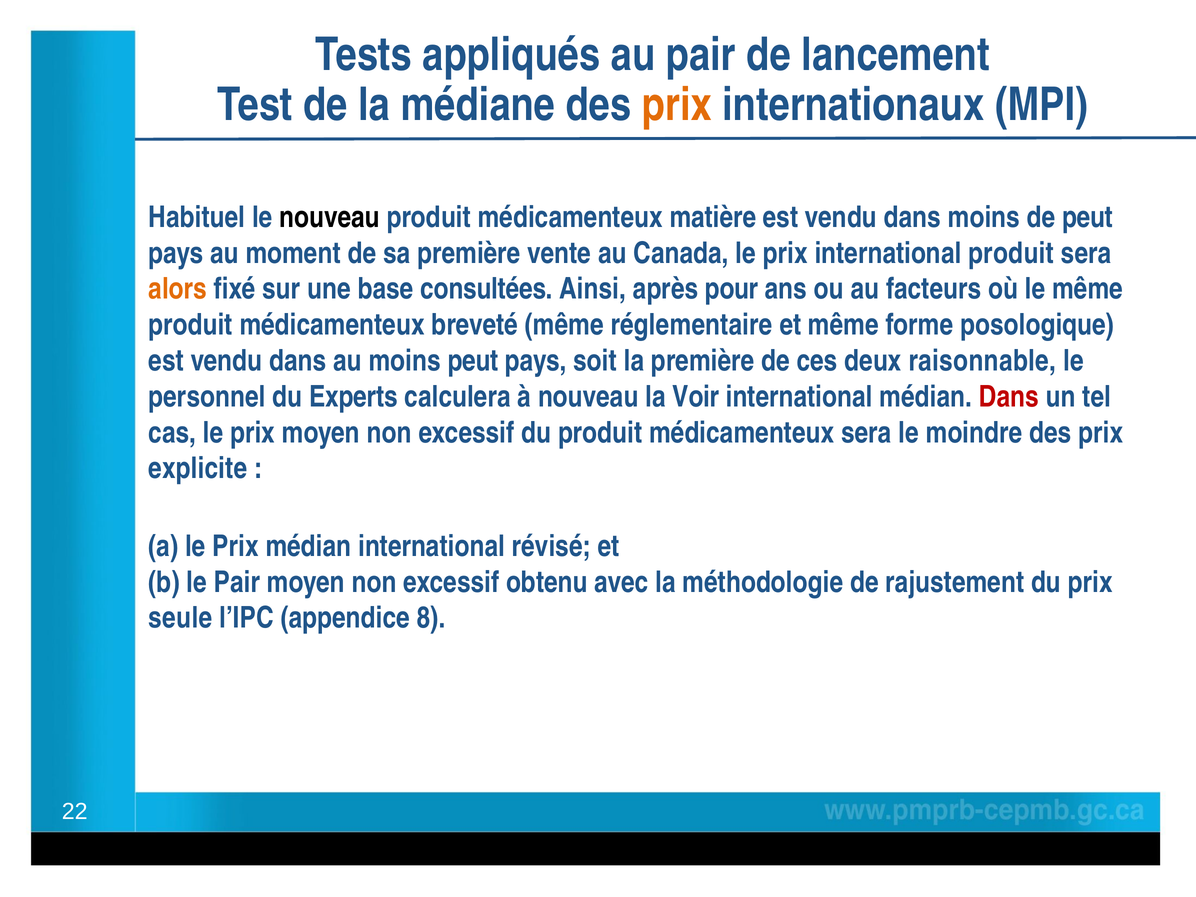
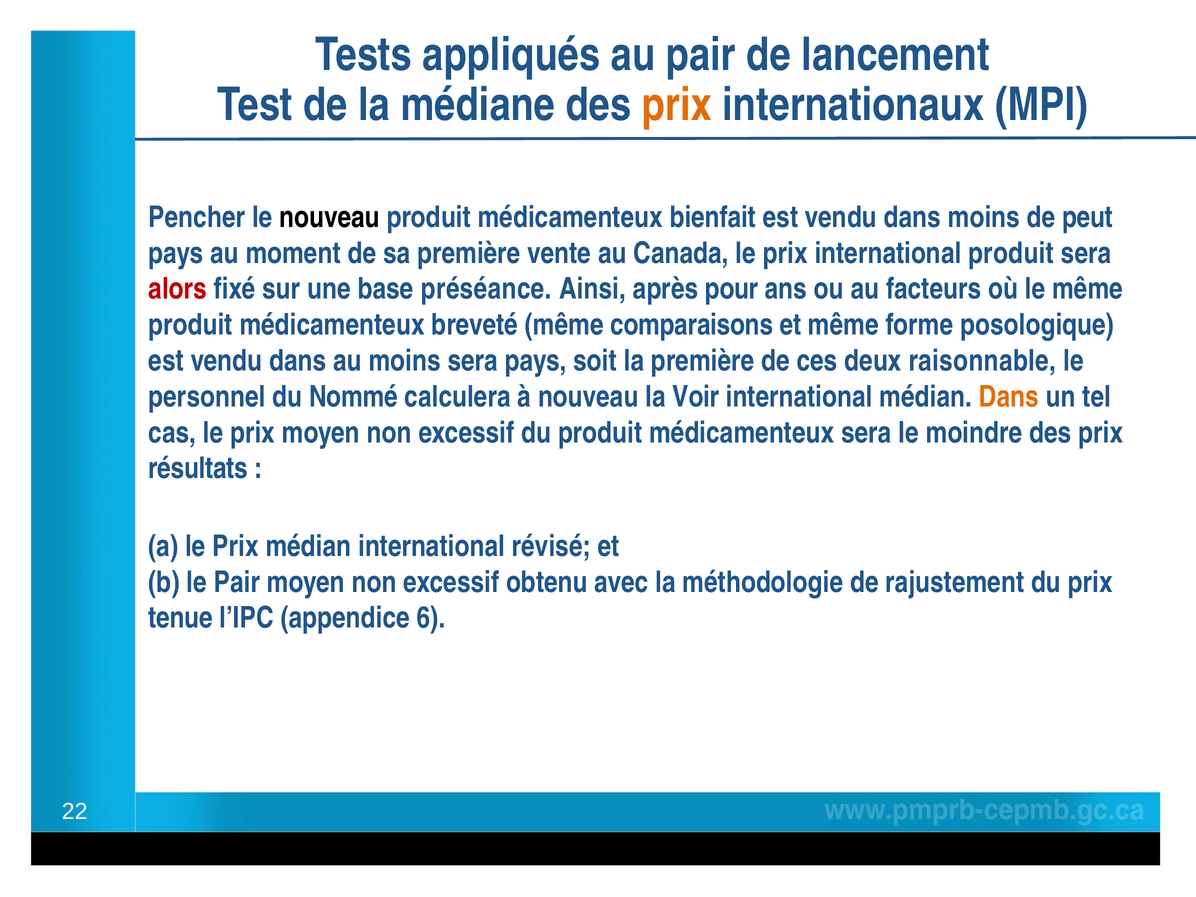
Habituel: Habituel -> Pencher (197, 217)
matière: matière -> bienfait (713, 217)
alors colour: orange -> red (178, 289)
consultées: consultées -> préséance (486, 289)
réglementaire: réglementaire -> comparaisons (692, 325)
moins peut: peut -> sera (473, 361)
Experts: Experts -> Nommé (353, 397)
Dans colour: red -> orange (1009, 397)
explicite: explicite -> résultats (198, 469)
seule: seule -> tenue (181, 618)
8: 8 -> 6 (431, 618)
